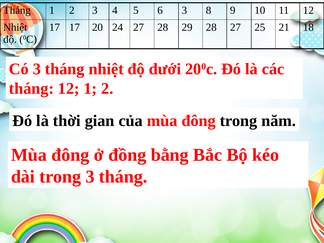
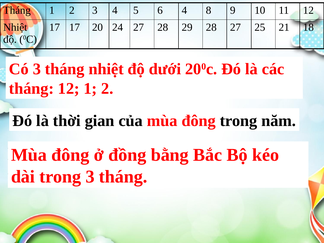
6 3: 3 -> 4 (184, 10)
